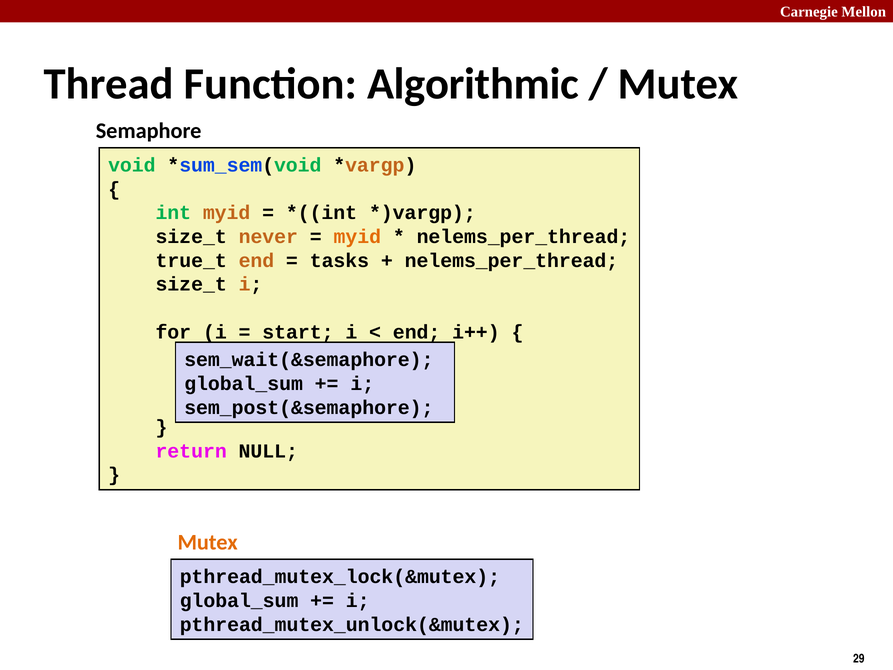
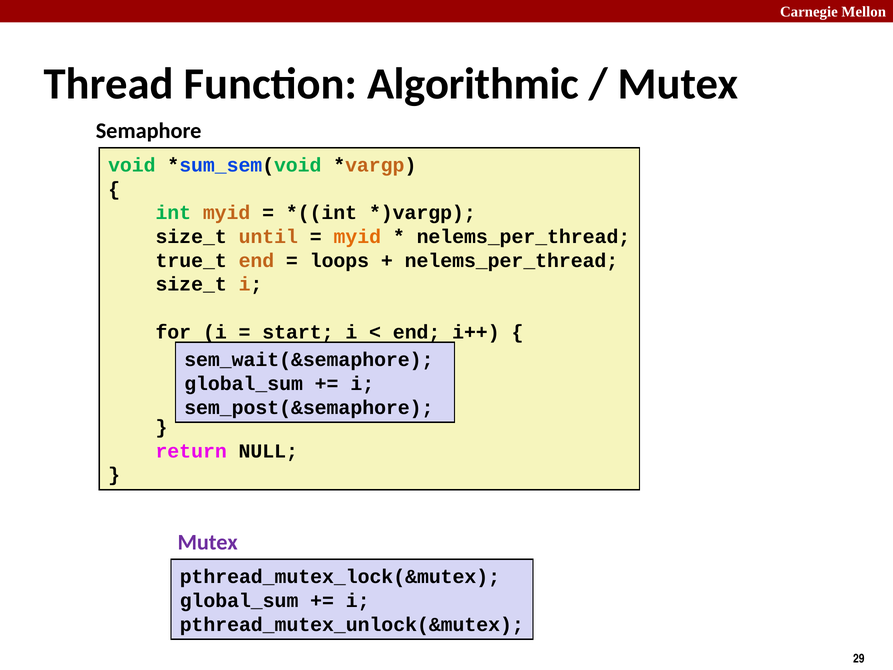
never: never -> until (268, 237)
tasks: tasks -> loops (339, 260)
Mutex colour: orange -> purple (208, 542)
